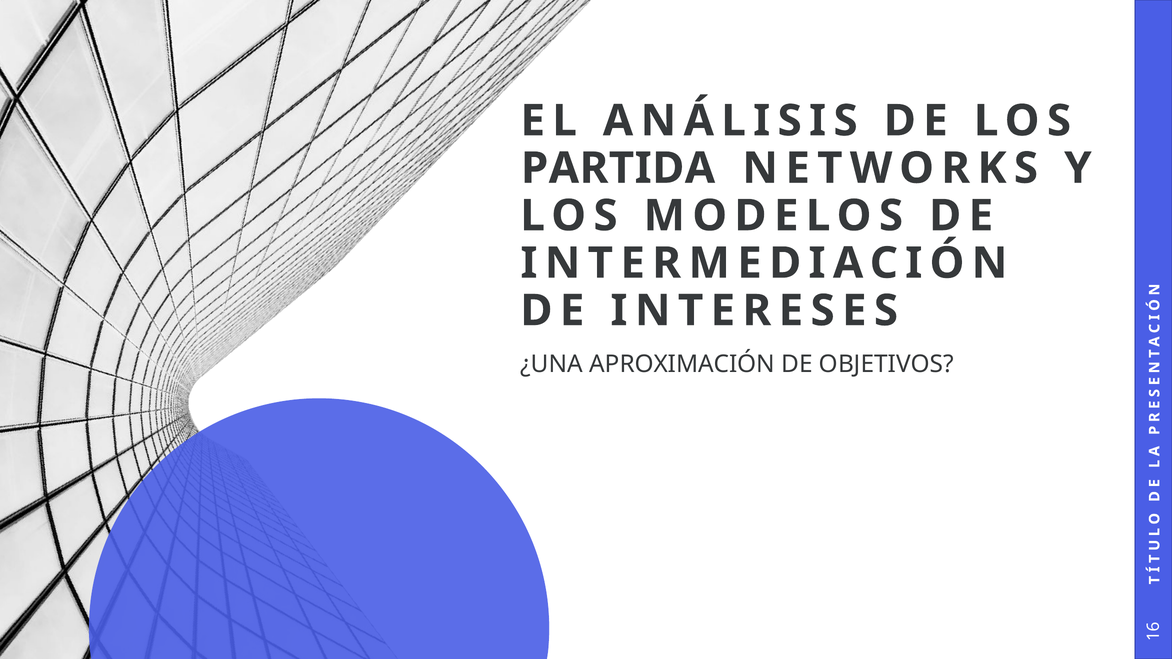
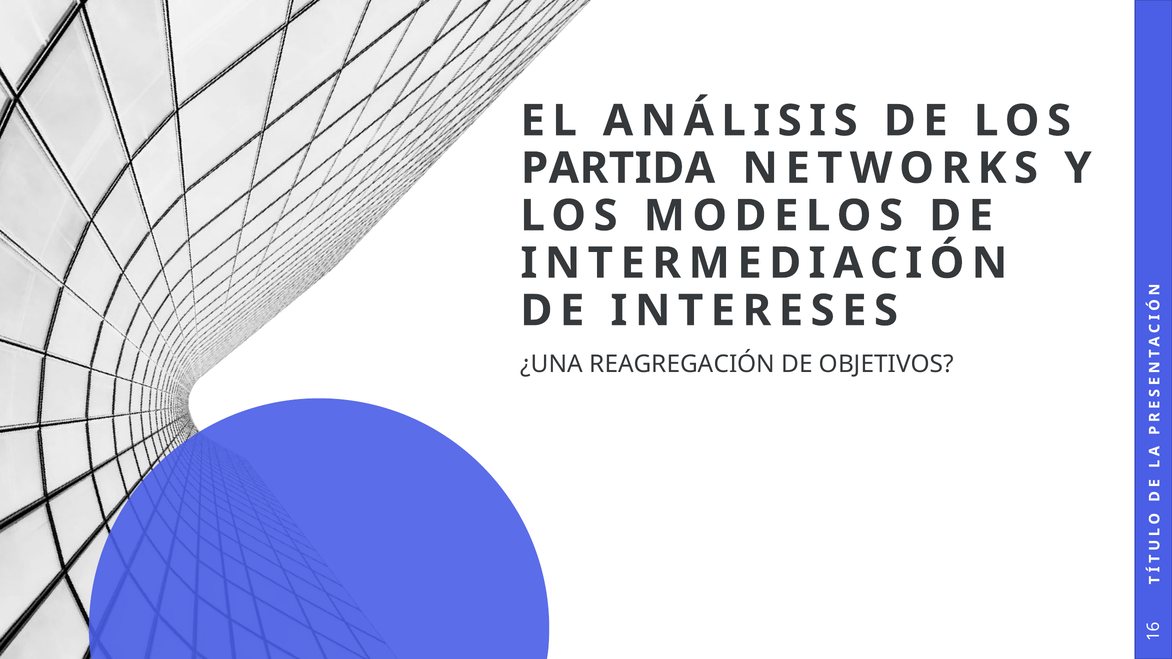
APROXIMACIÓN: APROXIMACIÓN -> REAGREGACIÓN (682, 365)
